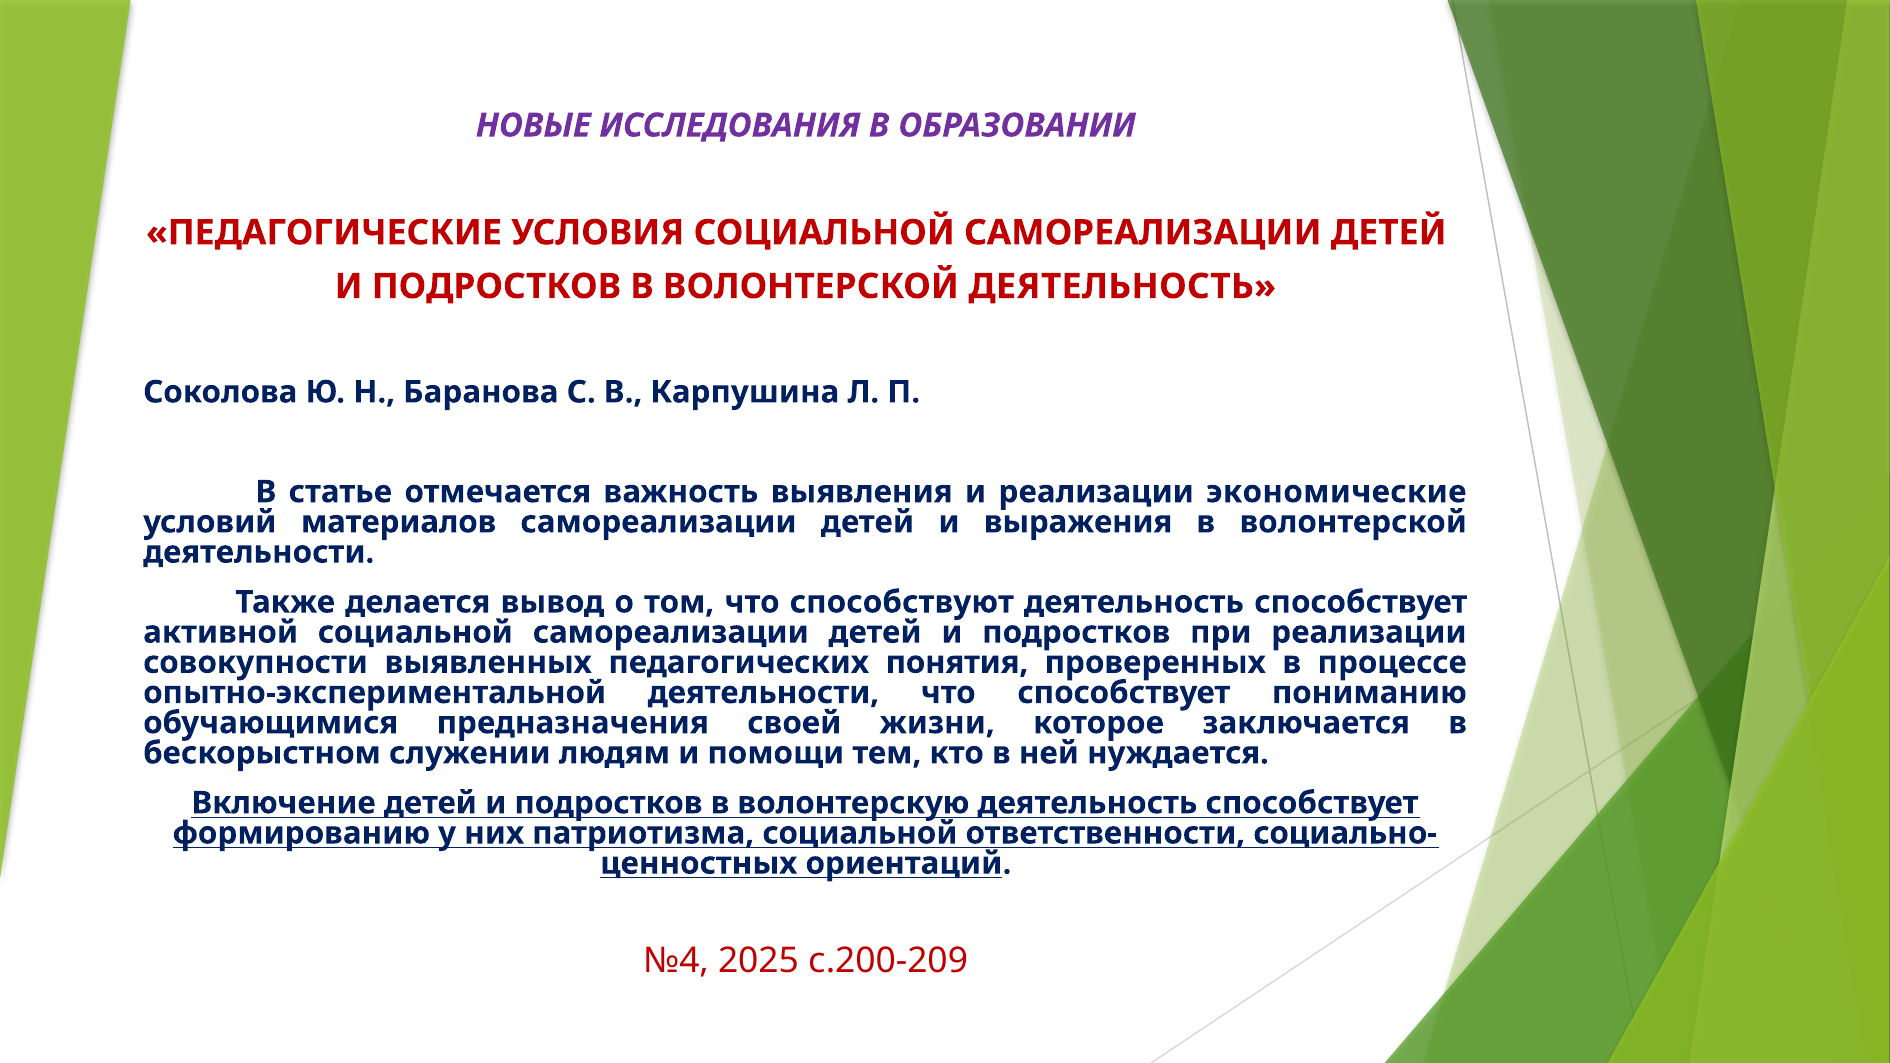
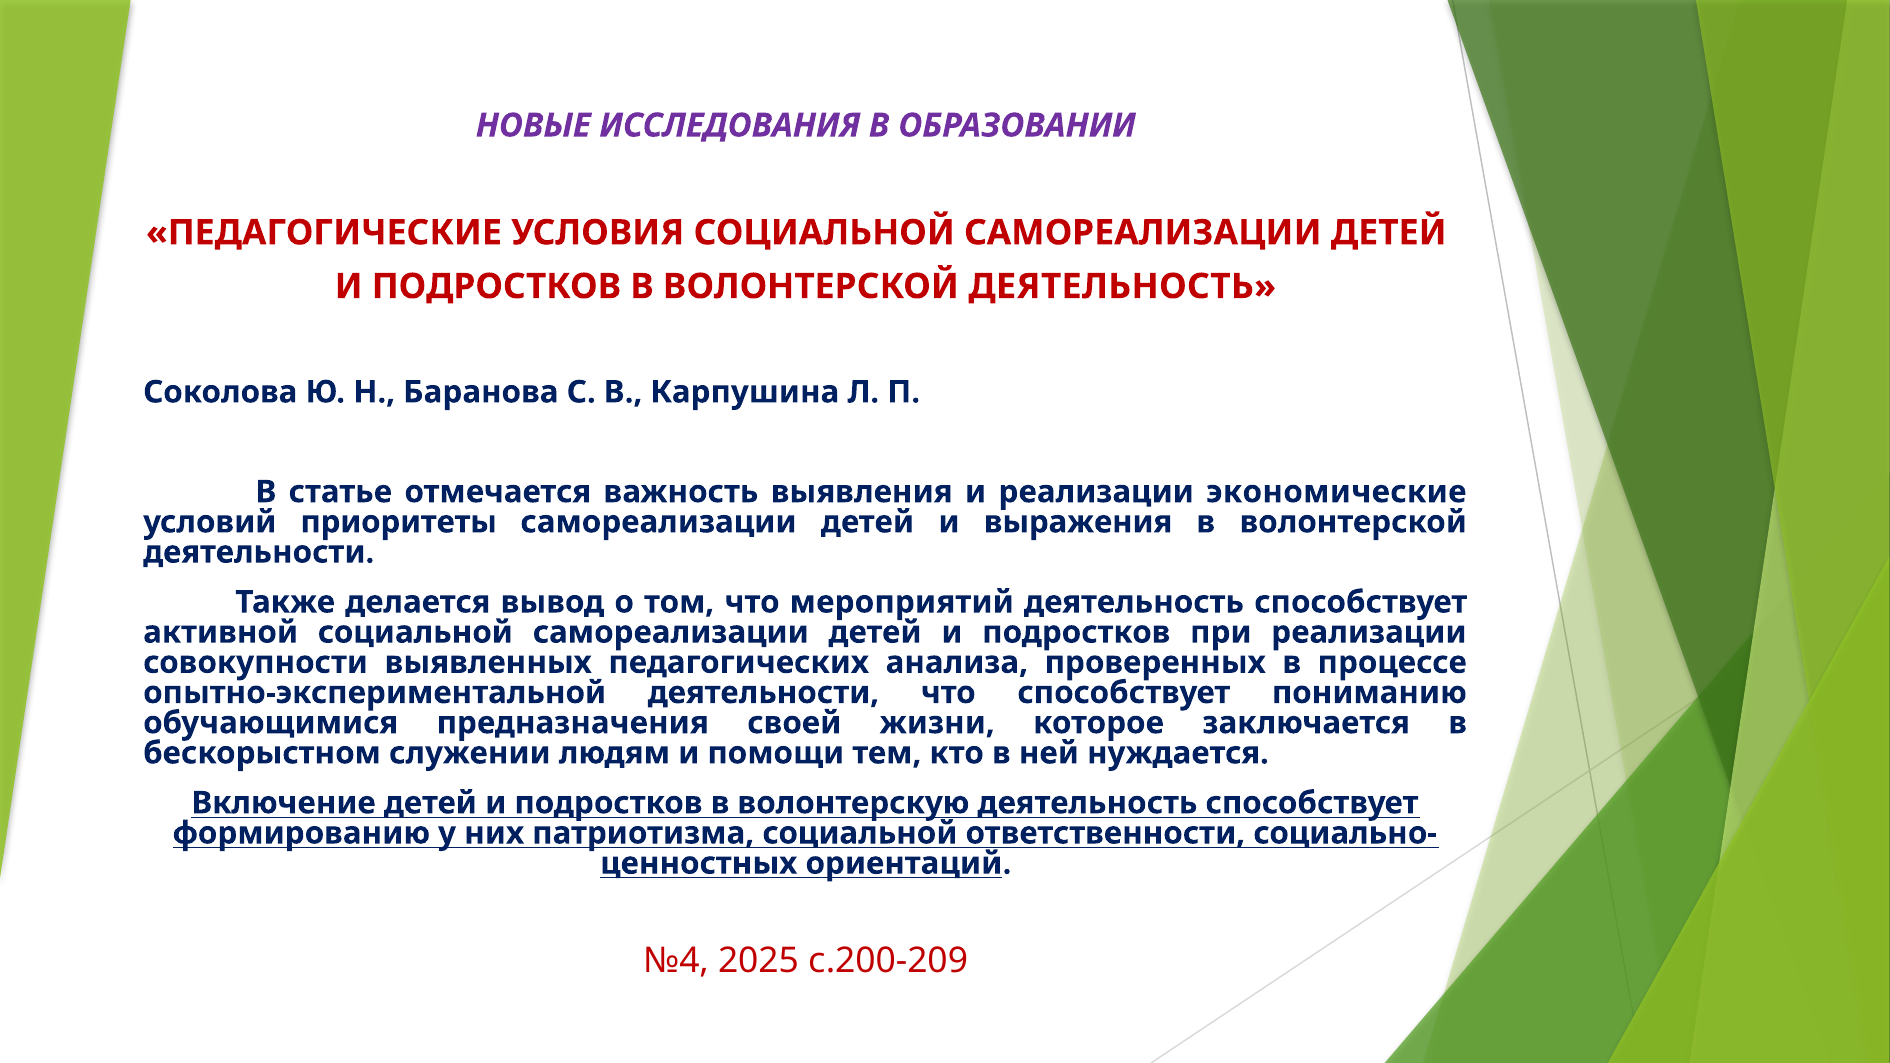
материалов: материалов -> приоритеты (399, 522)
способствуют: способствуют -> мероприятий (902, 602)
понятия: понятия -> анализа (957, 663)
